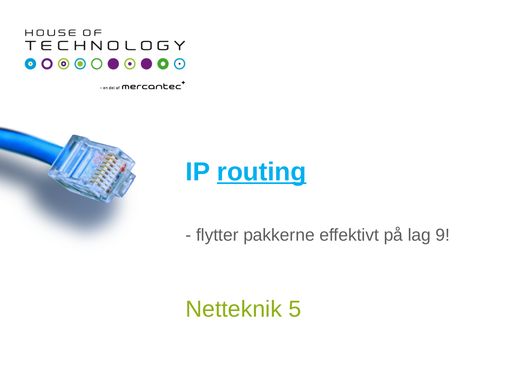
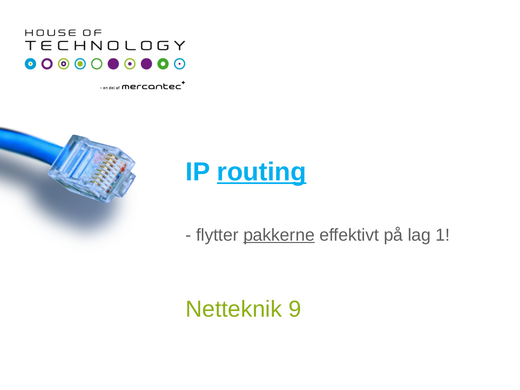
pakkerne underline: none -> present (279, 235)
9: 9 -> 1 (443, 235)
5: 5 -> 9 (295, 309)
